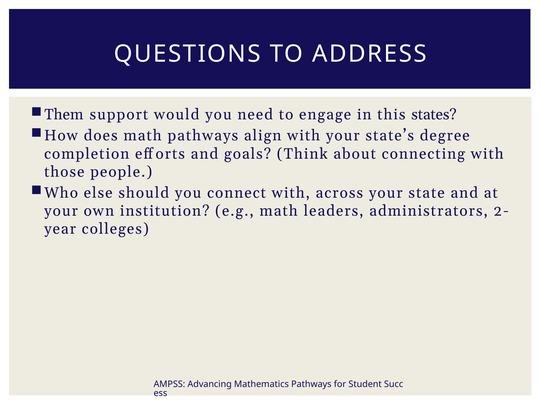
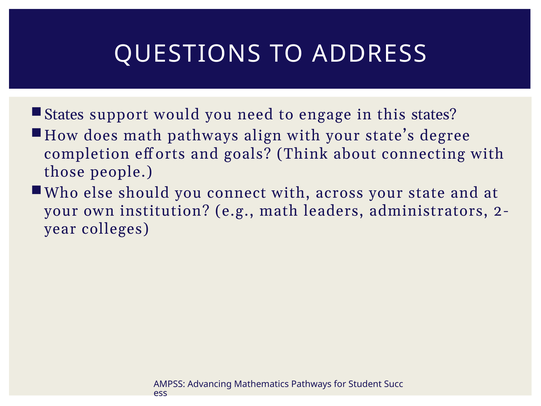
Them: Them -> States (64, 115)
